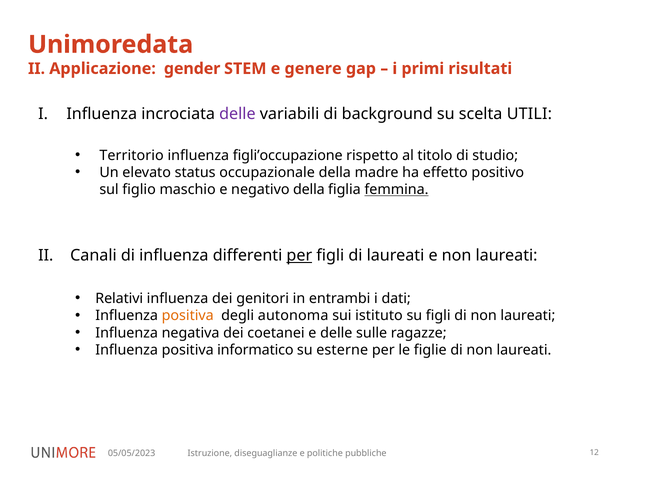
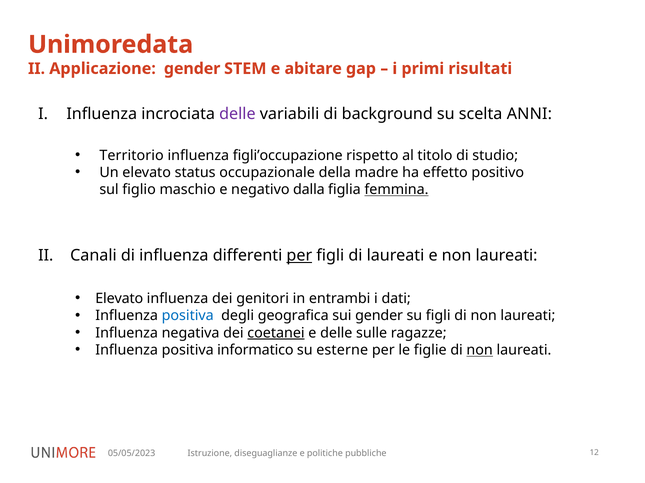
genere: genere -> abitare (313, 69)
UTILI: UTILI -> ANNI (529, 114)
negativo della: della -> dalla (309, 190)
Relativi: Relativi -> Elevato (119, 299)
positiva colour: orange -> blue (188, 316)
autonoma: autonoma -> geografica (293, 316)
sui istituto: istituto -> gender (379, 316)
coetanei underline: none -> present (276, 333)
non underline: none -> present (480, 351)
